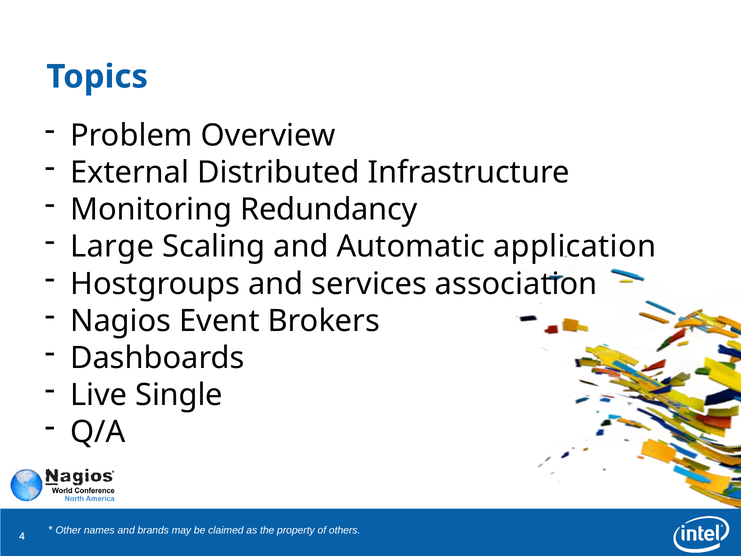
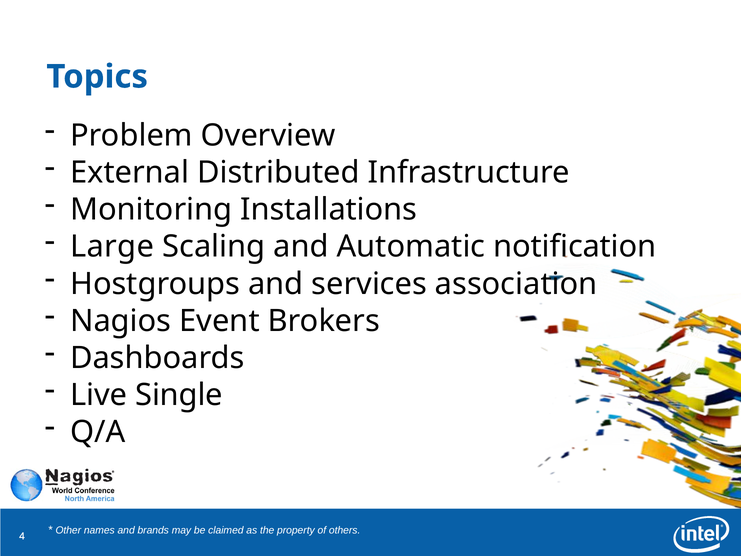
Redundancy: Redundancy -> Installations (329, 210)
application: application -> notification (575, 247)
